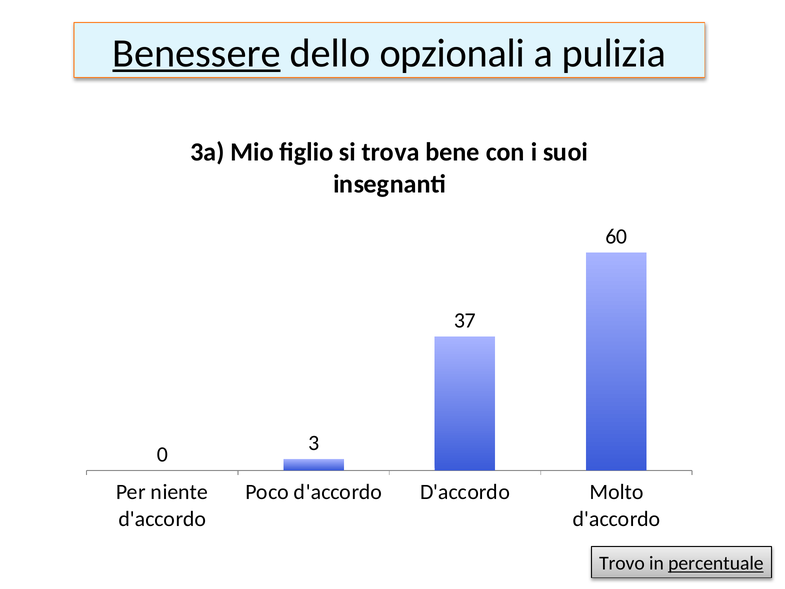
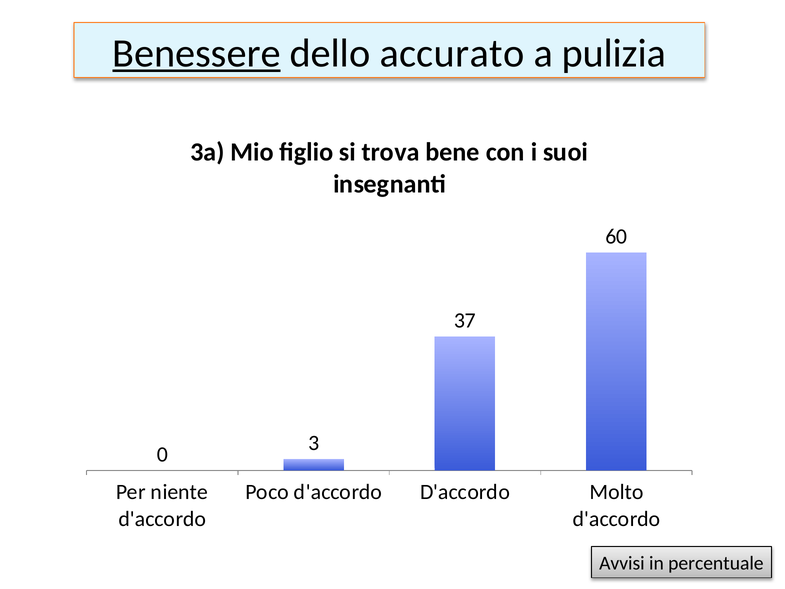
opzionali: opzionali -> accurato (452, 53)
Trovo: Trovo -> Avvisi (622, 563)
percentuale underline: present -> none (716, 563)
